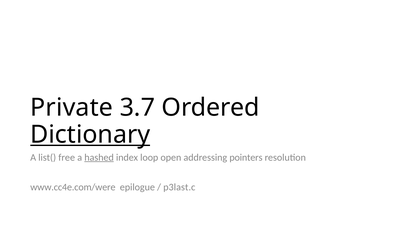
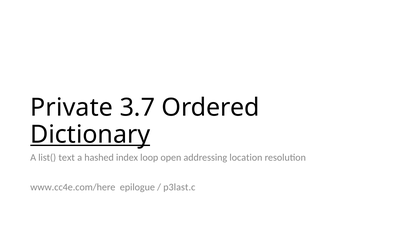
free: free -> text (67, 157)
hashed underline: present -> none (99, 157)
pointers: pointers -> location (246, 157)
www.cc4e.com/were: www.cc4e.com/were -> www.cc4e.com/here (73, 187)
